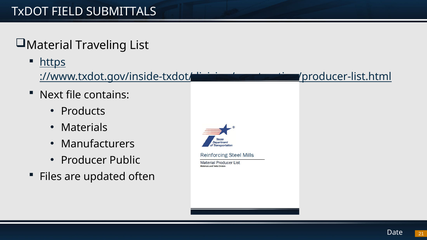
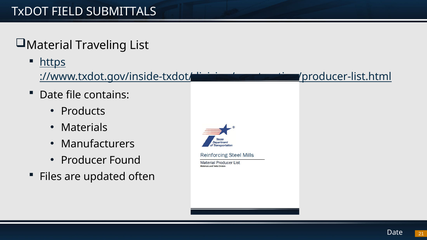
Next: Next -> Date (51, 95)
Public: Public -> Found (125, 160)
